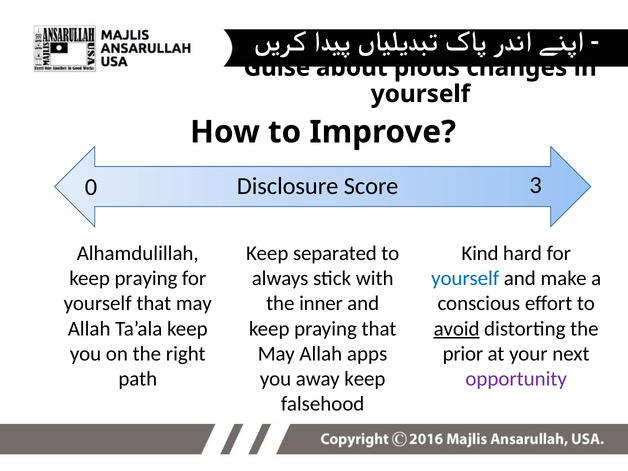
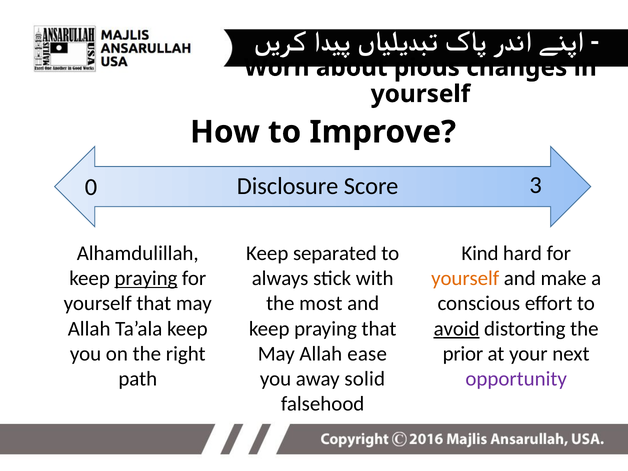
Guise: Guise -> Worn (277, 68)
praying underline: none -> present (146, 278)
yourself colour: blue -> orange (465, 278)
inner: inner -> most (321, 304)
apps: apps -> ease (367, 354)
away keep: keep -> solid (365, 379)
